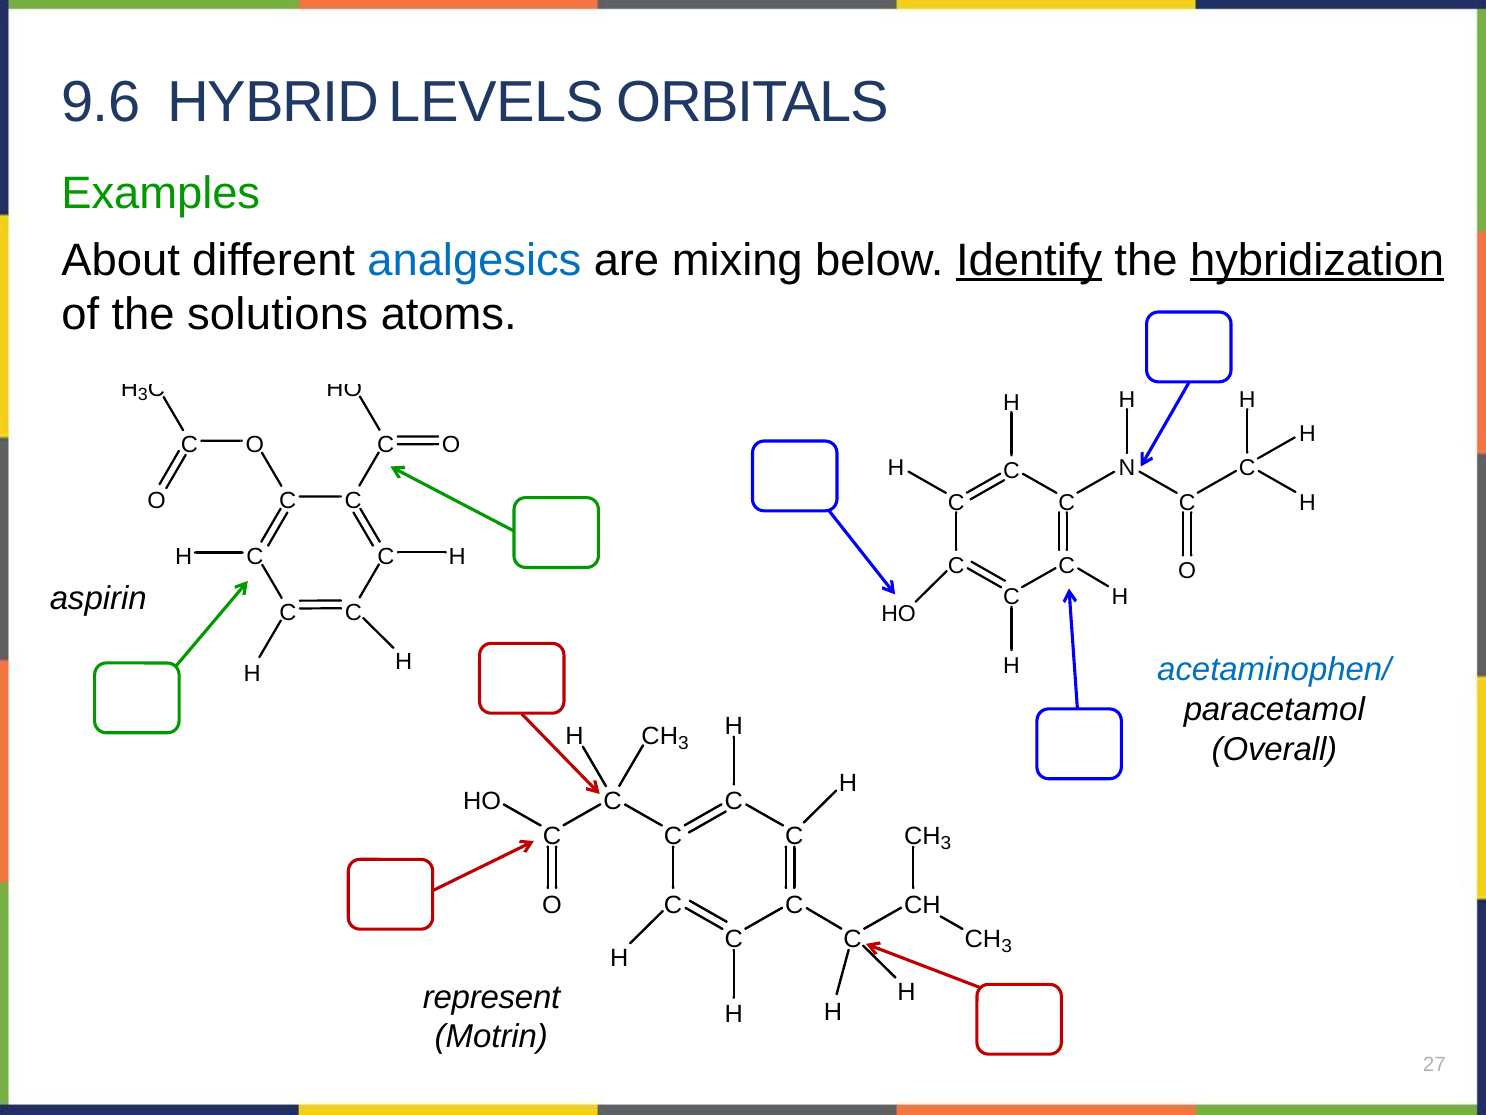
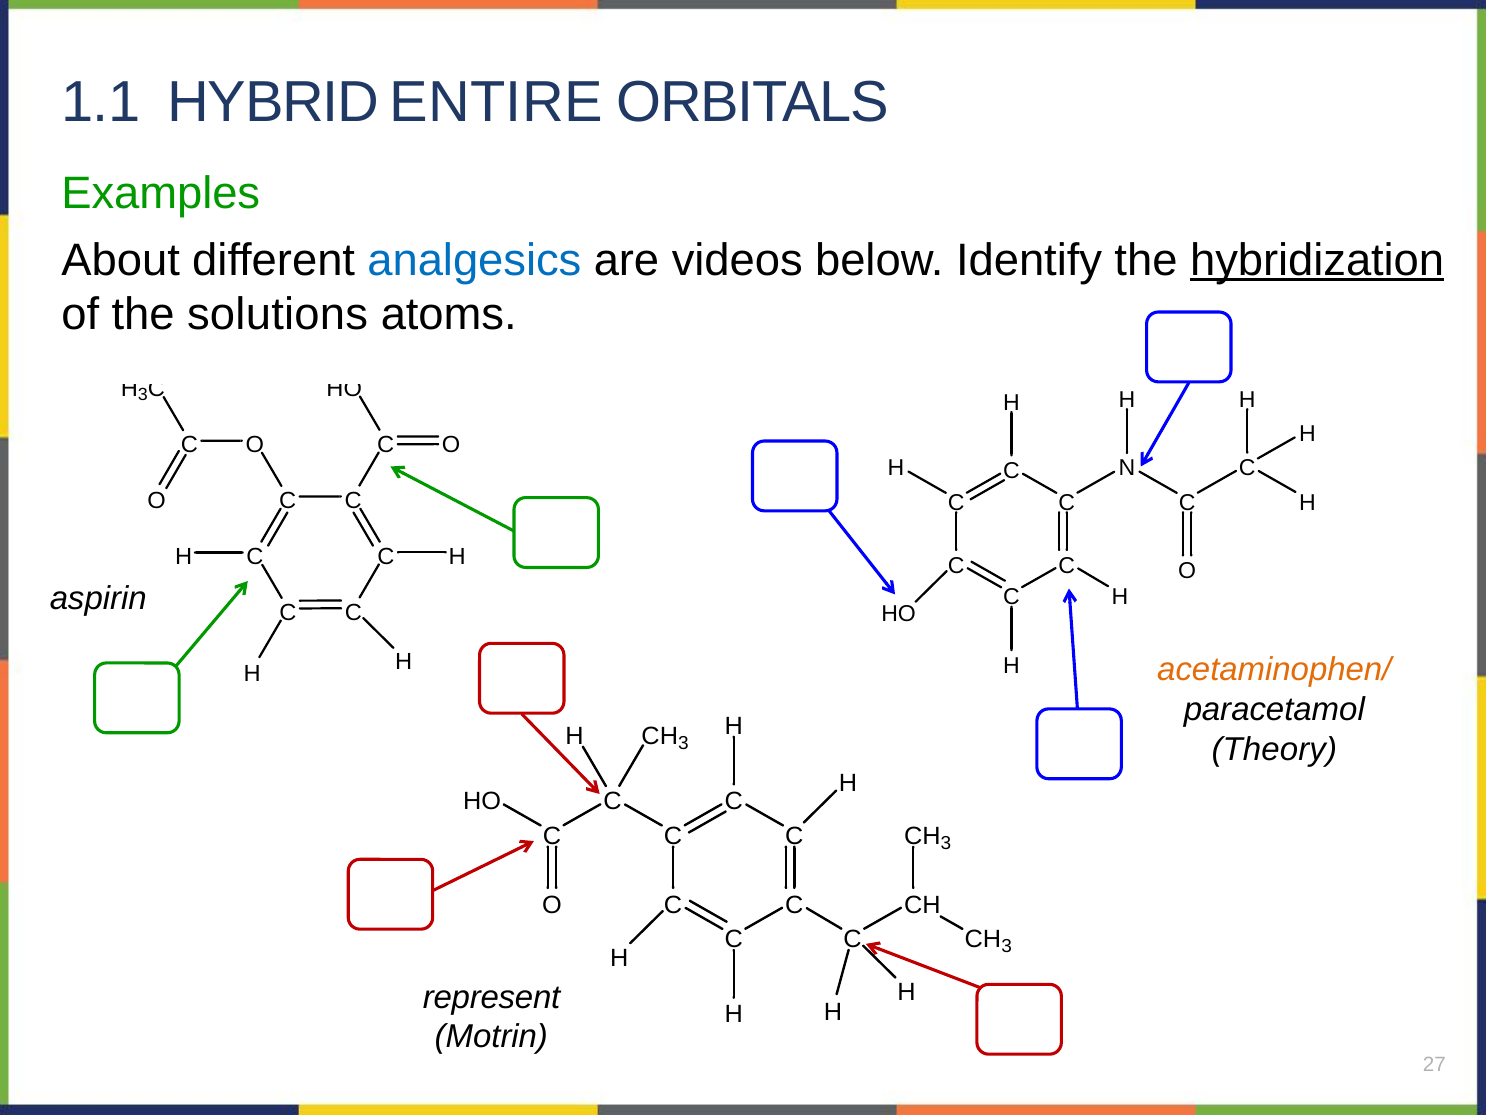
9.6: 9.6 -> 1.1 (101, 103)
LEVELS: LEVELS -> ENTIRE (496, 103)
mixing: mixing -> videos (737, 260)
Identify underline: present -> none (1029, 260)
acetaminophen/ colour: blue -> orange (1274, 670)
Overall: Overall -> Theory (1274, 749)
